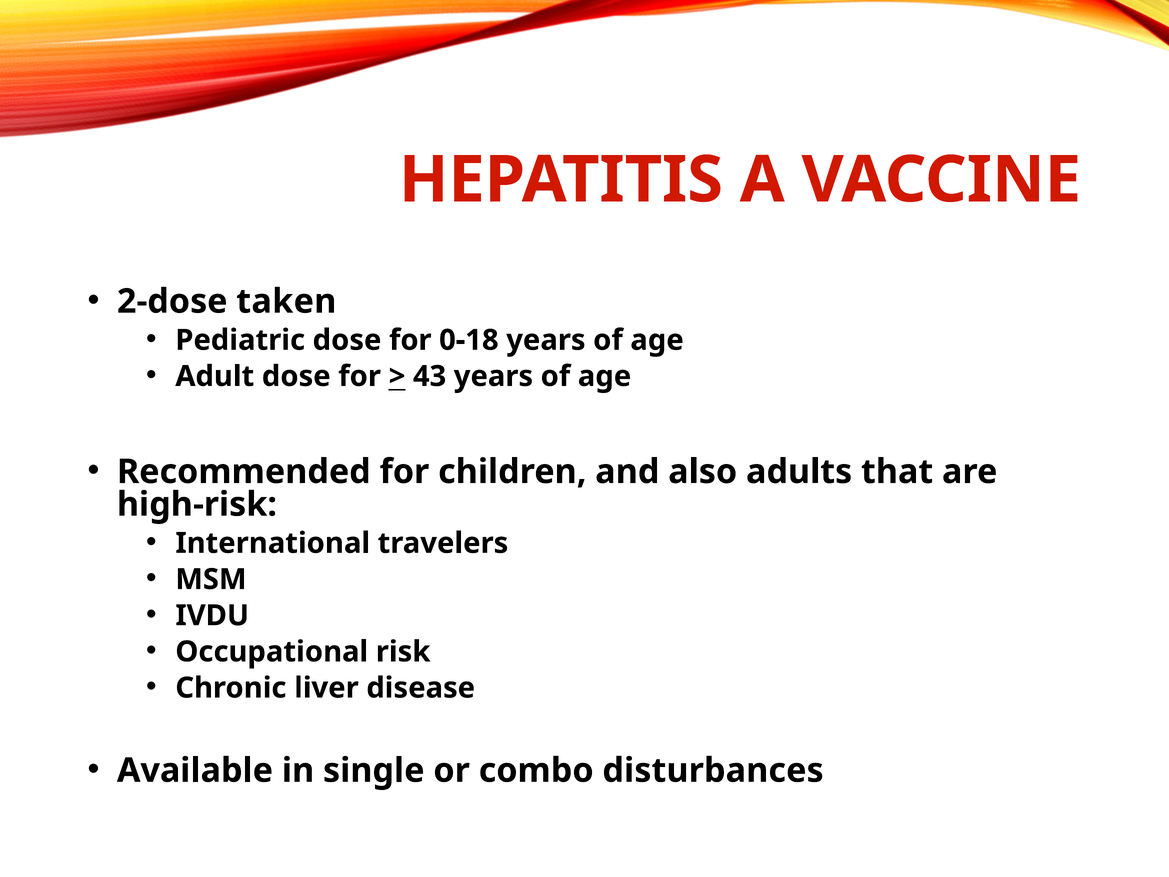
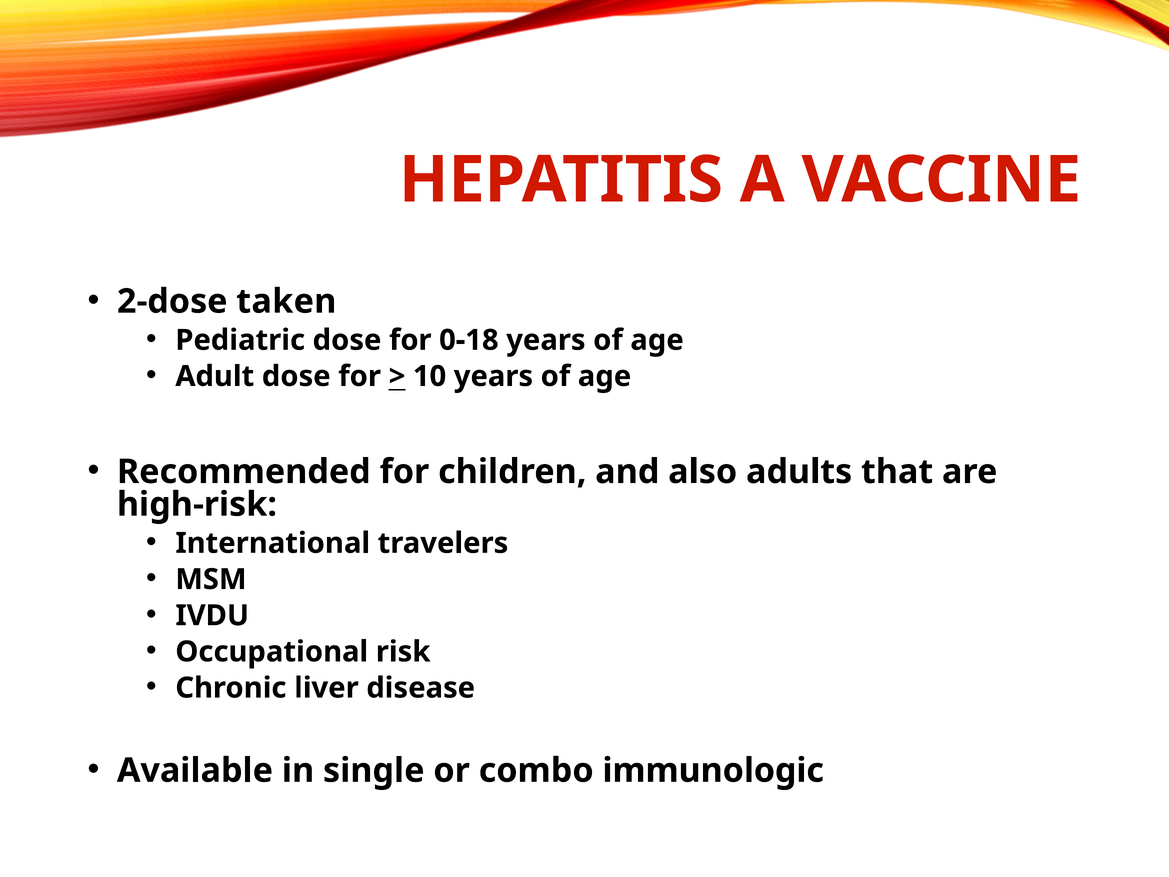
43: 43 -> 10 (430, 376)
disturbances: disturbances -> immunologic (713, 770)
